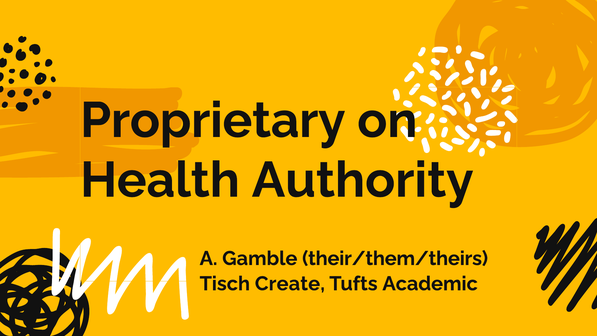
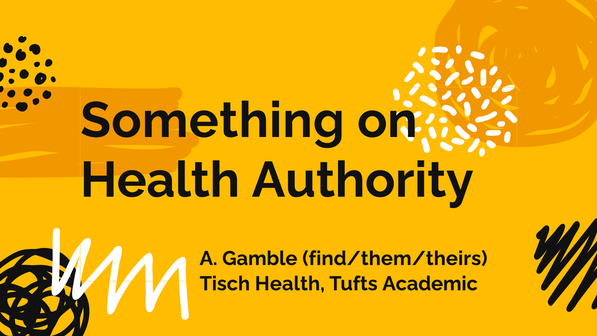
Proprietary: Proprietary -> Something (212, 120)
their/them/theirs: their/them/theirs -> find/them/theirs (395, 258)
Tisch Create: Create -> Health (290, 284)
